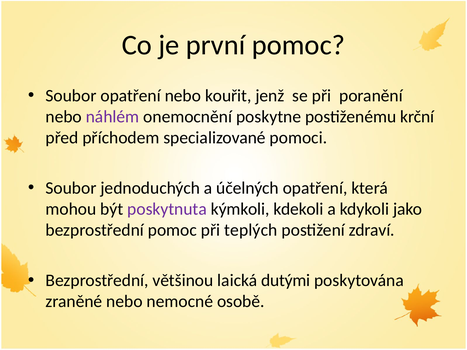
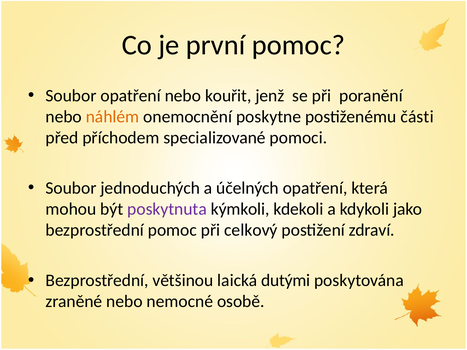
náhlém colour: purple -> orange (113, 117)
krční: krční -> části (417, 117)
teplých: teplých -> celkový (251, 230)
